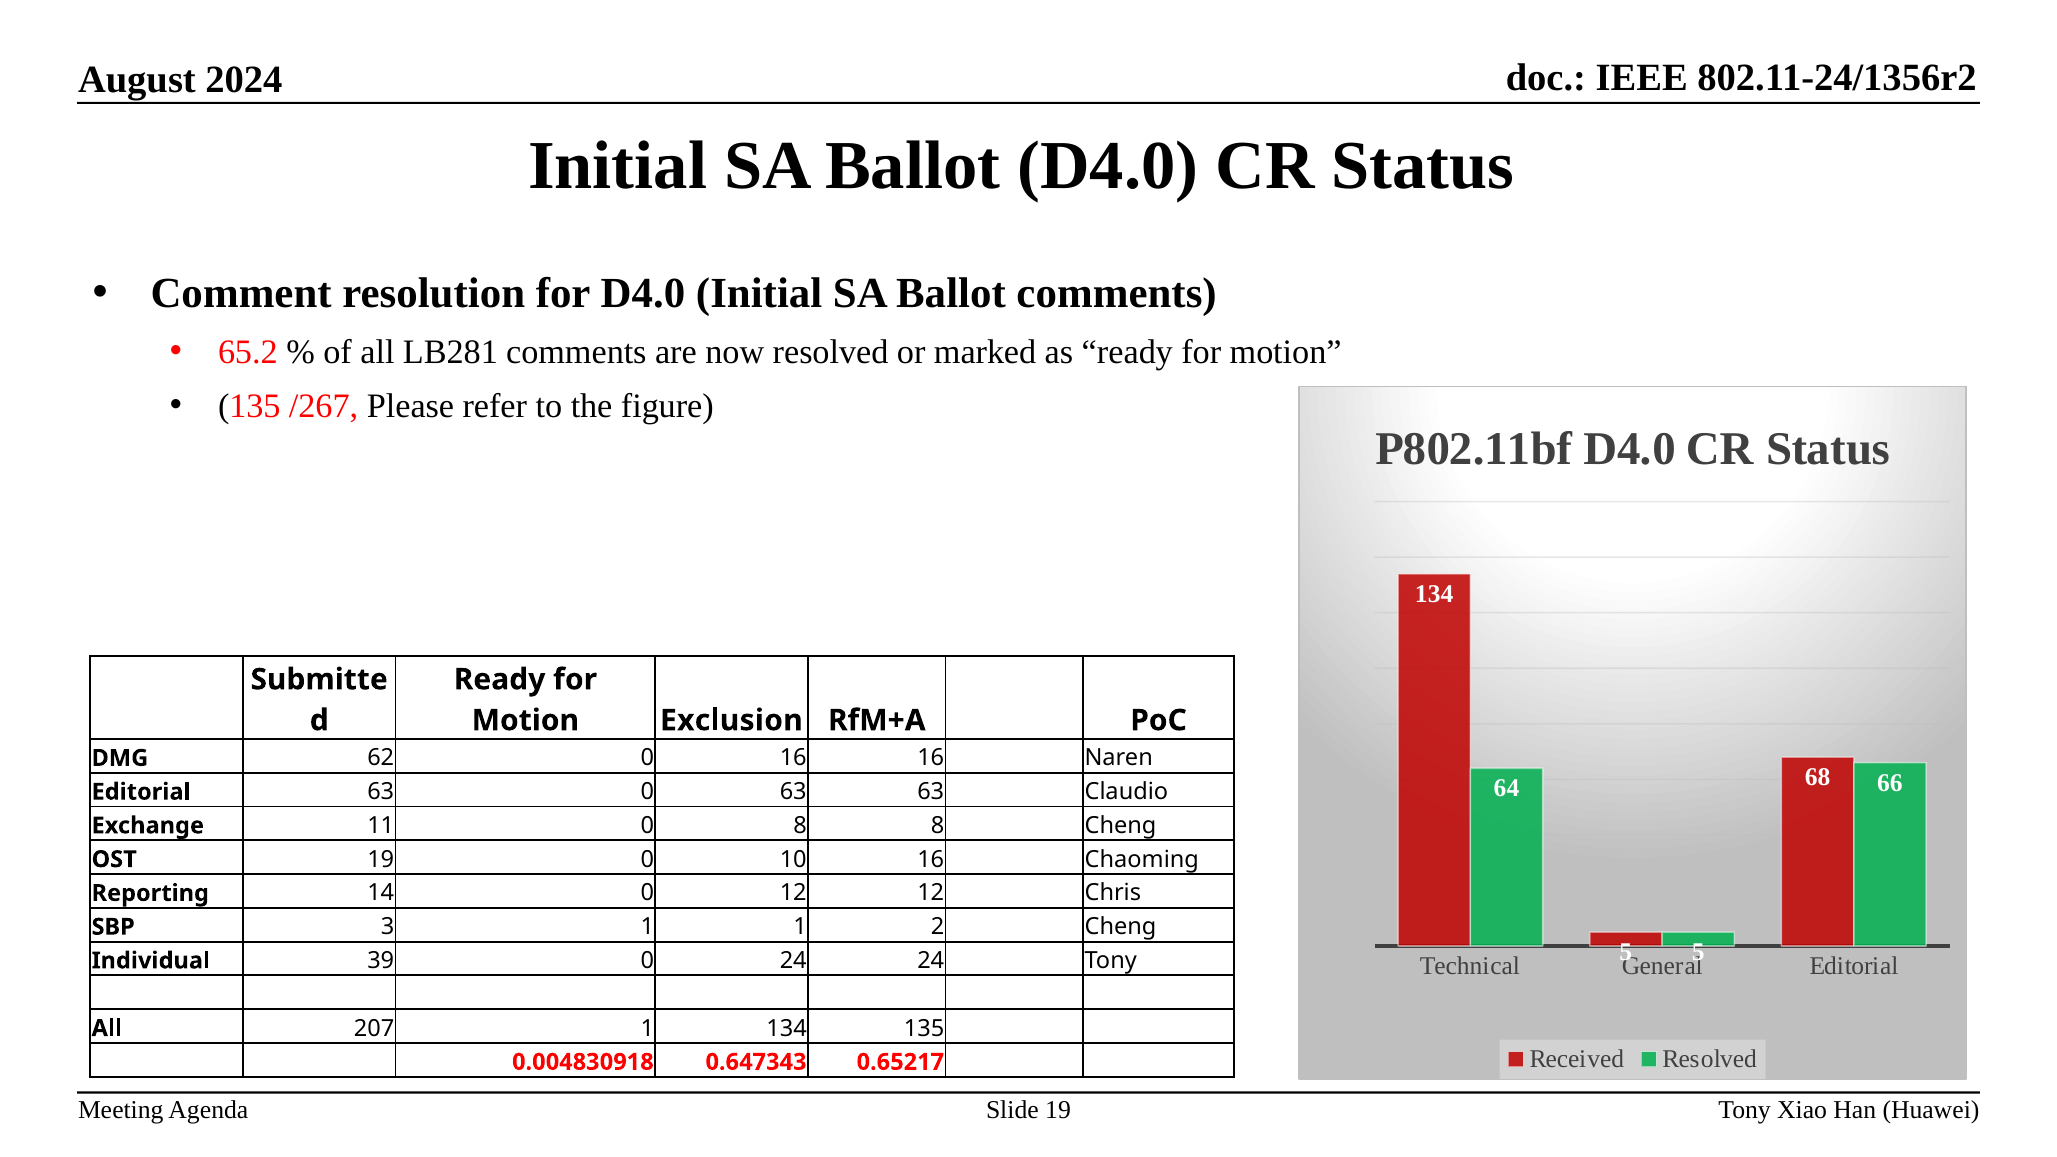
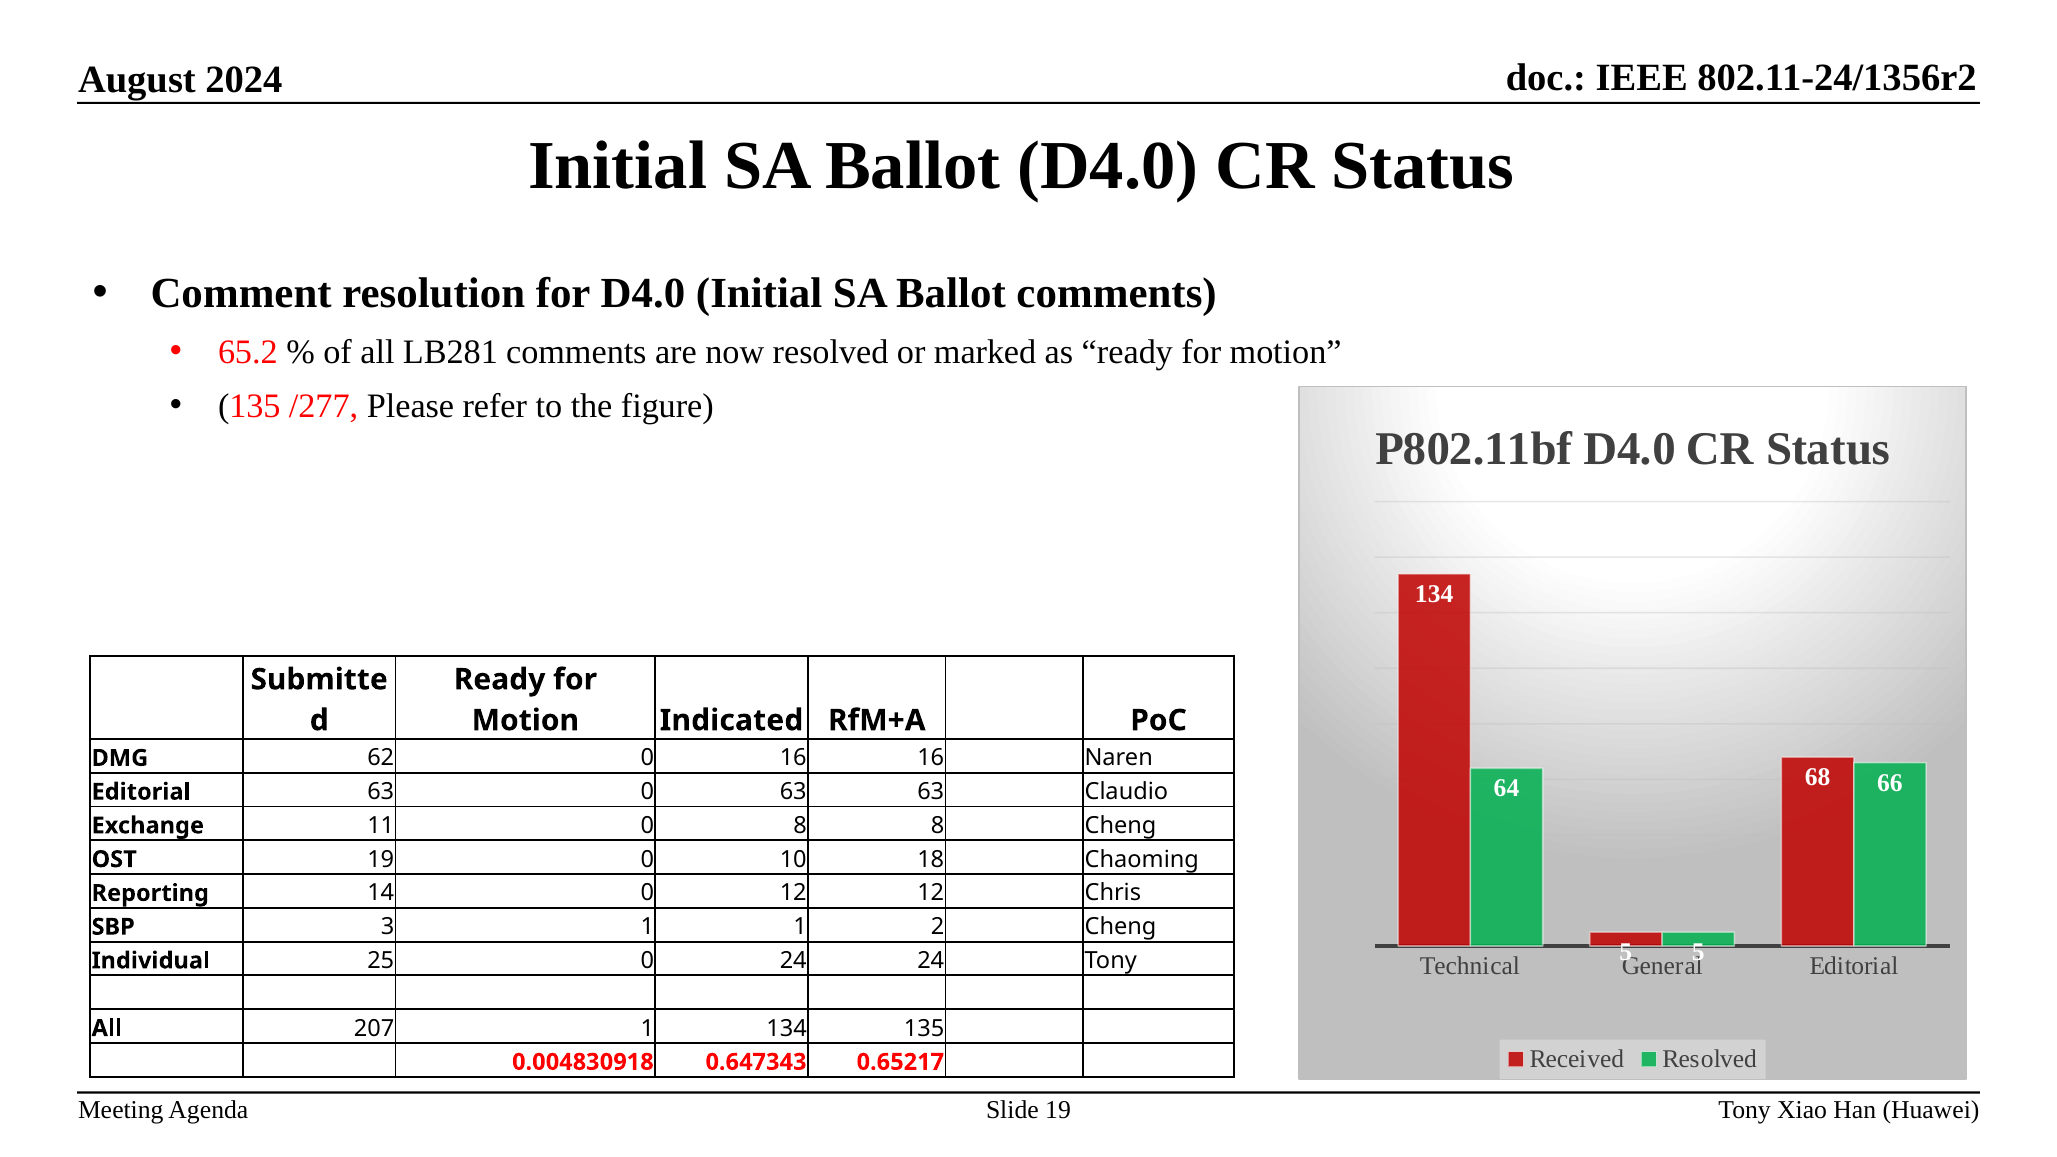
/267: /267 -> /277 (324, 406)
Exclusion: Exclusion -> Indicated (731, 720)
10 16: 16 -> 18 (931, 859)
39: 39 -> 25 (381, 961)
